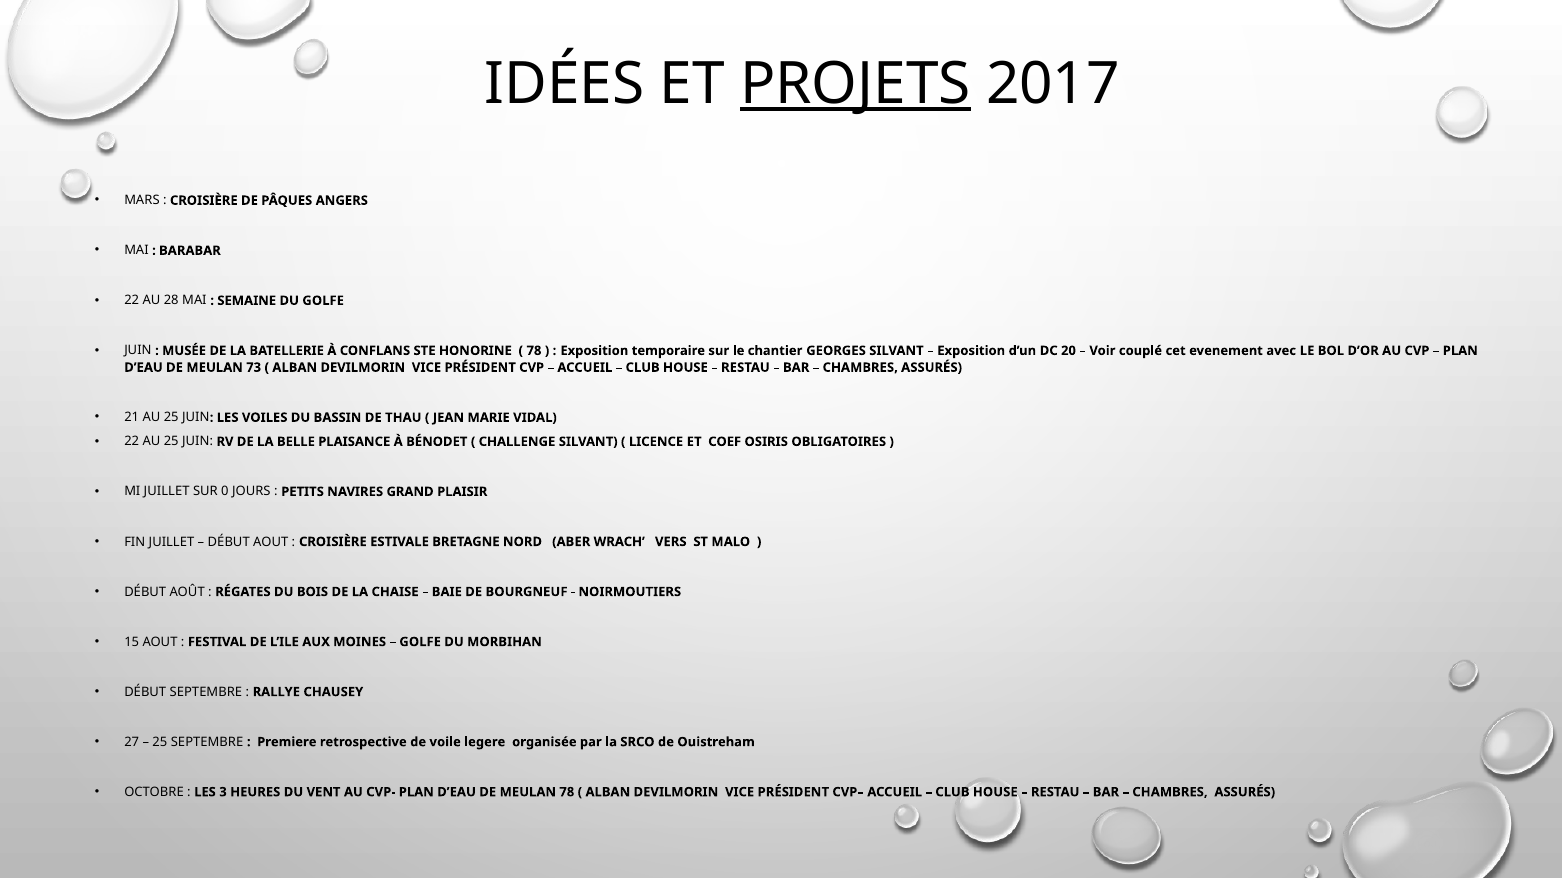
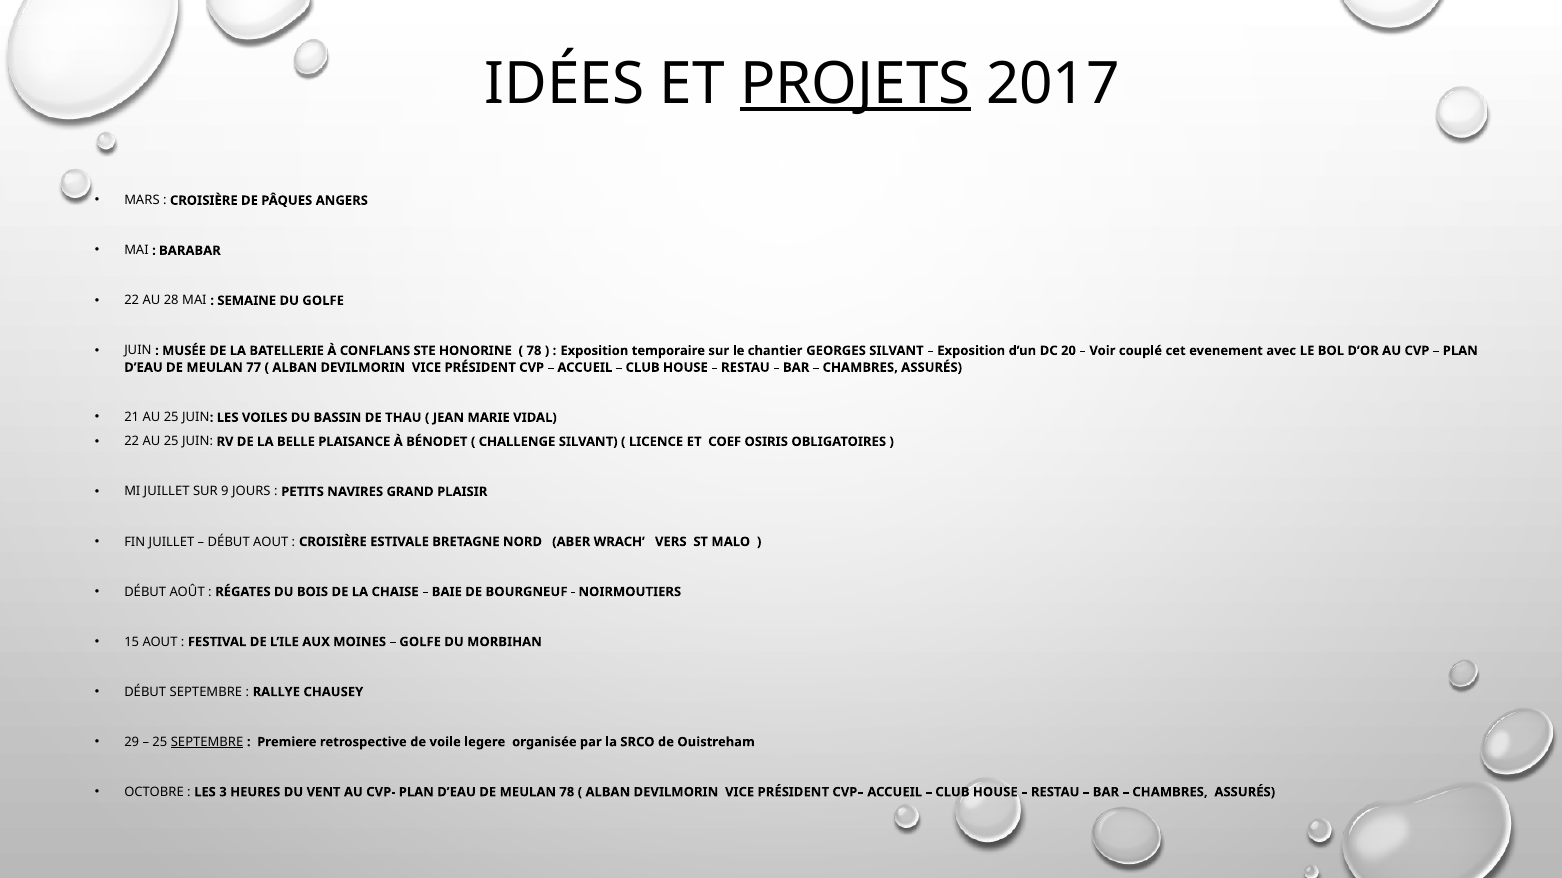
73: 73 -> 77 (254, 368)
0: 0 -> 9 (225, 492)
27: 27 -> 29 (132, 742)
SEPTEMBRE underline: none -> present (207, 742)
